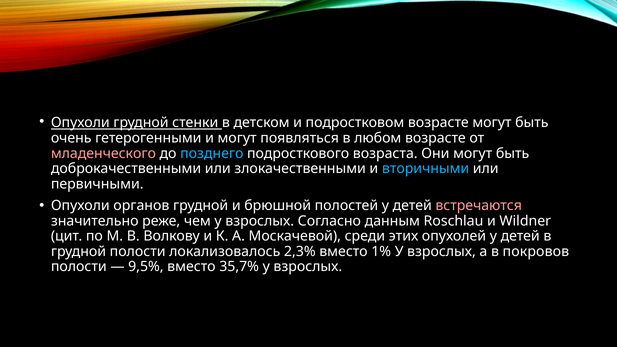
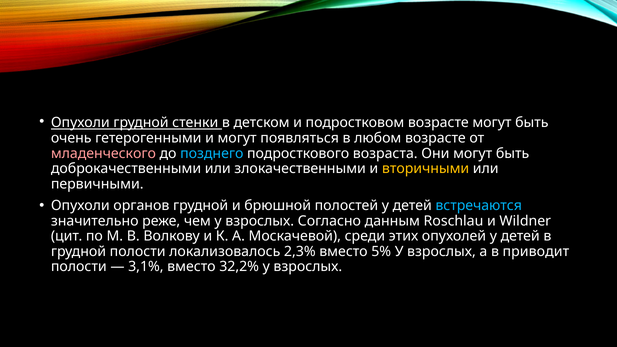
вторичными colour: light blue -> yellow (426, 169)
встречаются colour: pink -> light blue (479, 206)
1%: 1% -> 5% (381, 251)
покровов: покровов -> приводит (536, 251)
9,5%: 9,5% -> 3,1% (146, 267)
35,7%: 35,7% -> 32,2% (239, 267)
